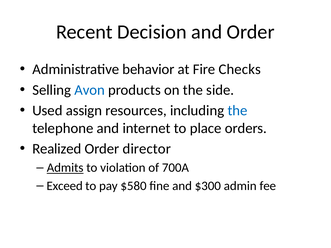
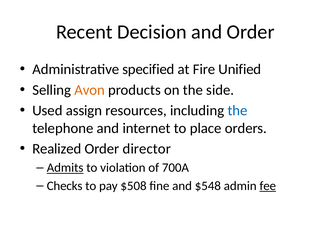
behavior: behavior -> specified (148, 69)
Checks: Checks -> Unified (240, 69)
Avon colour: blue -> orange (90, 90)
Exceed: Exceed -> Checks (65, 186)
$580: $580 -> $508 (134, 186)
$300: $300 -> $548 (208, 186)
fee underline: none -> present (268, 186)
